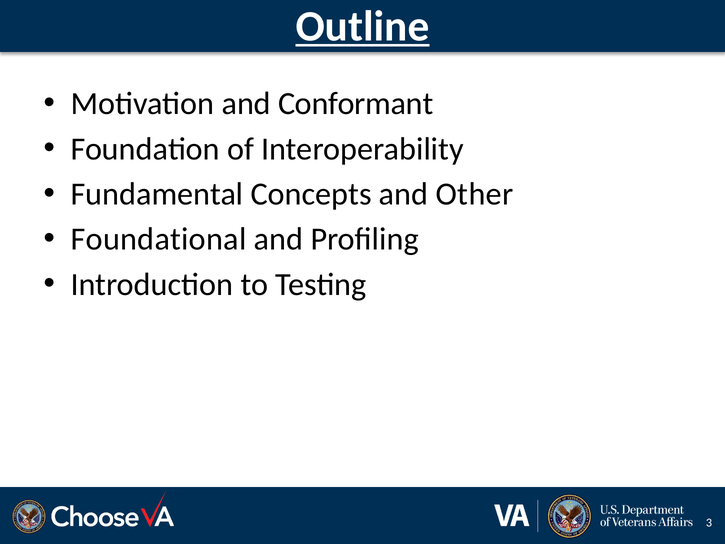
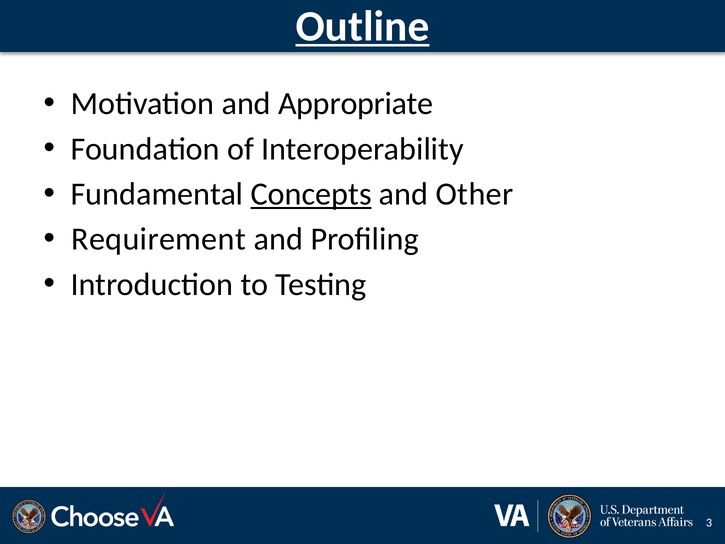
Conformant: Conformant -> Appropriate (356, 104)
Concepts underline: none -> present (311, 194)
Foundational: Foundational -> Requirement (159, 239)
